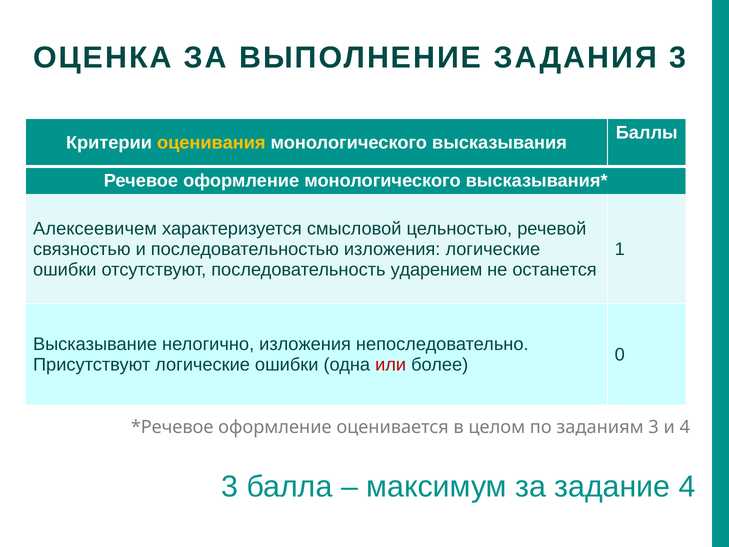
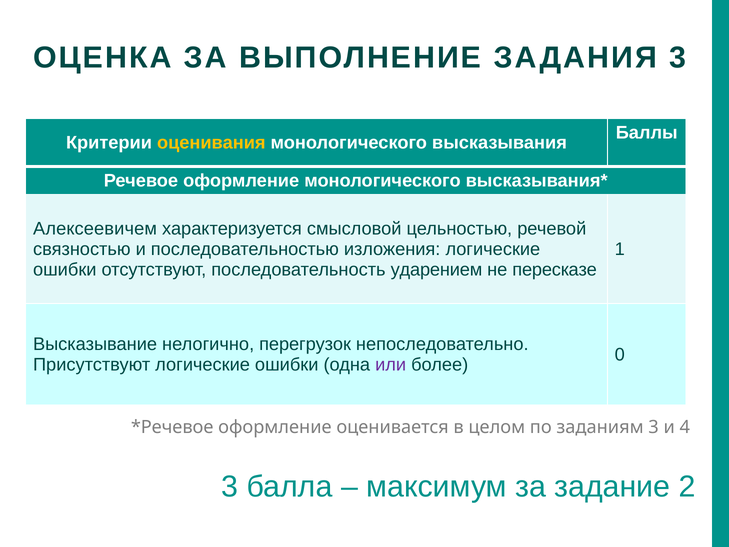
останется: останется -> пересказе (555, 270)
нелогично изложения: изложения -> перегрузок (305, 344)
или colour: red -> purple (391, 365)
задание 4: 4 -> 2 (687, 487)
